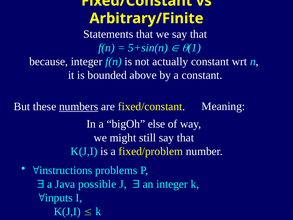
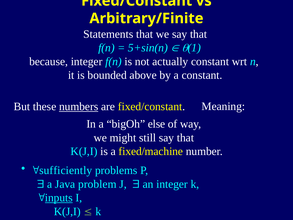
fixed/problem: fixed/problem -> fixed/machine (151, 151)
instructions: instructions -> sufficiently (66, 170)
possible: possible -> problem (97, 184)
inputs underline: none -> present (59, 198)
